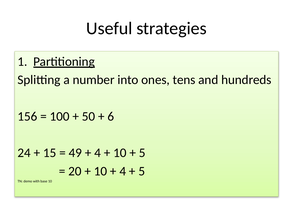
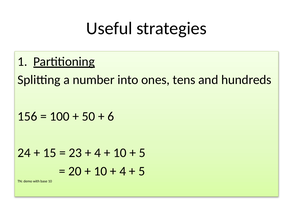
49: 49 -> 23 (75, 153)
